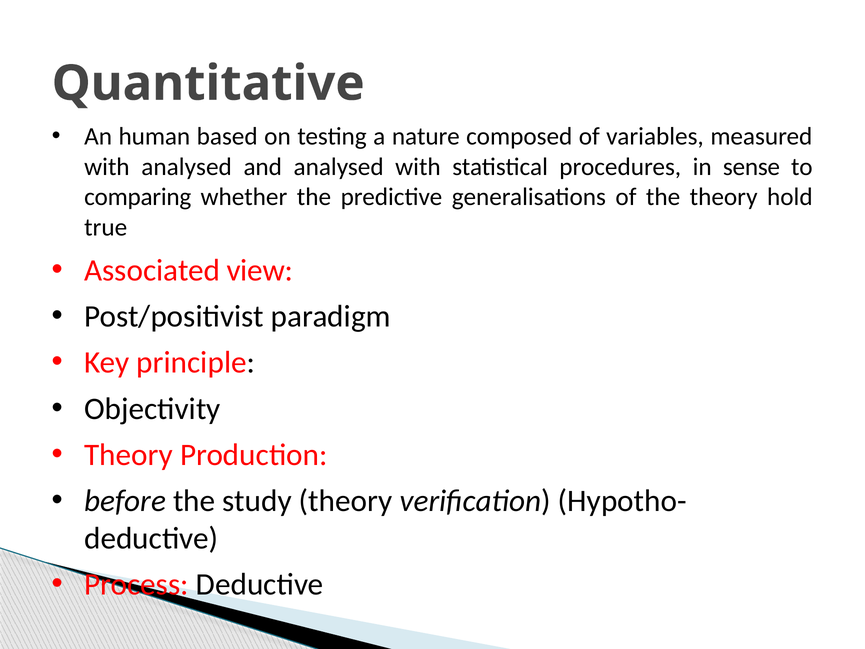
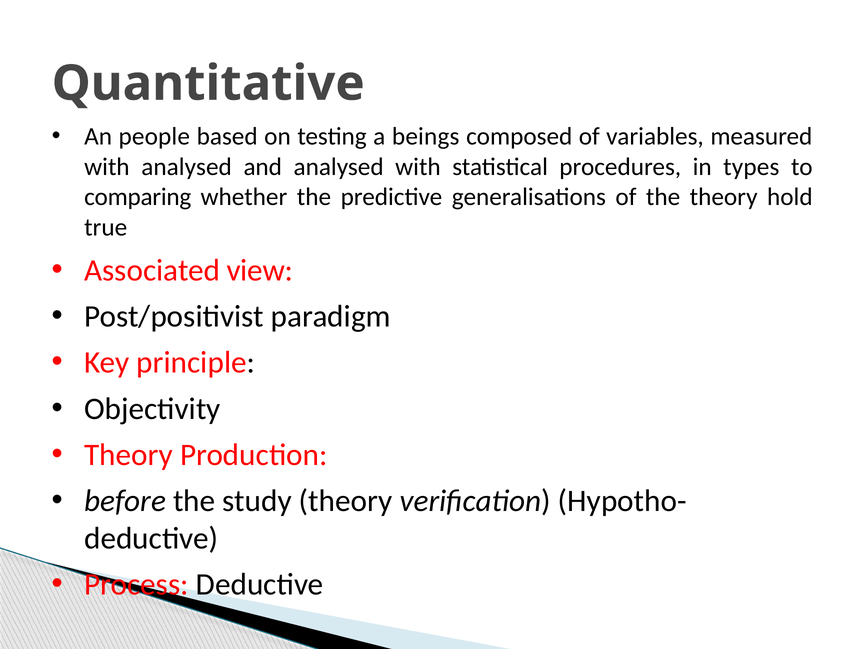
human: human -> people (154, 137)
nature: nature -> beings (426, 137)
sense: sense -> types (751, 167)
